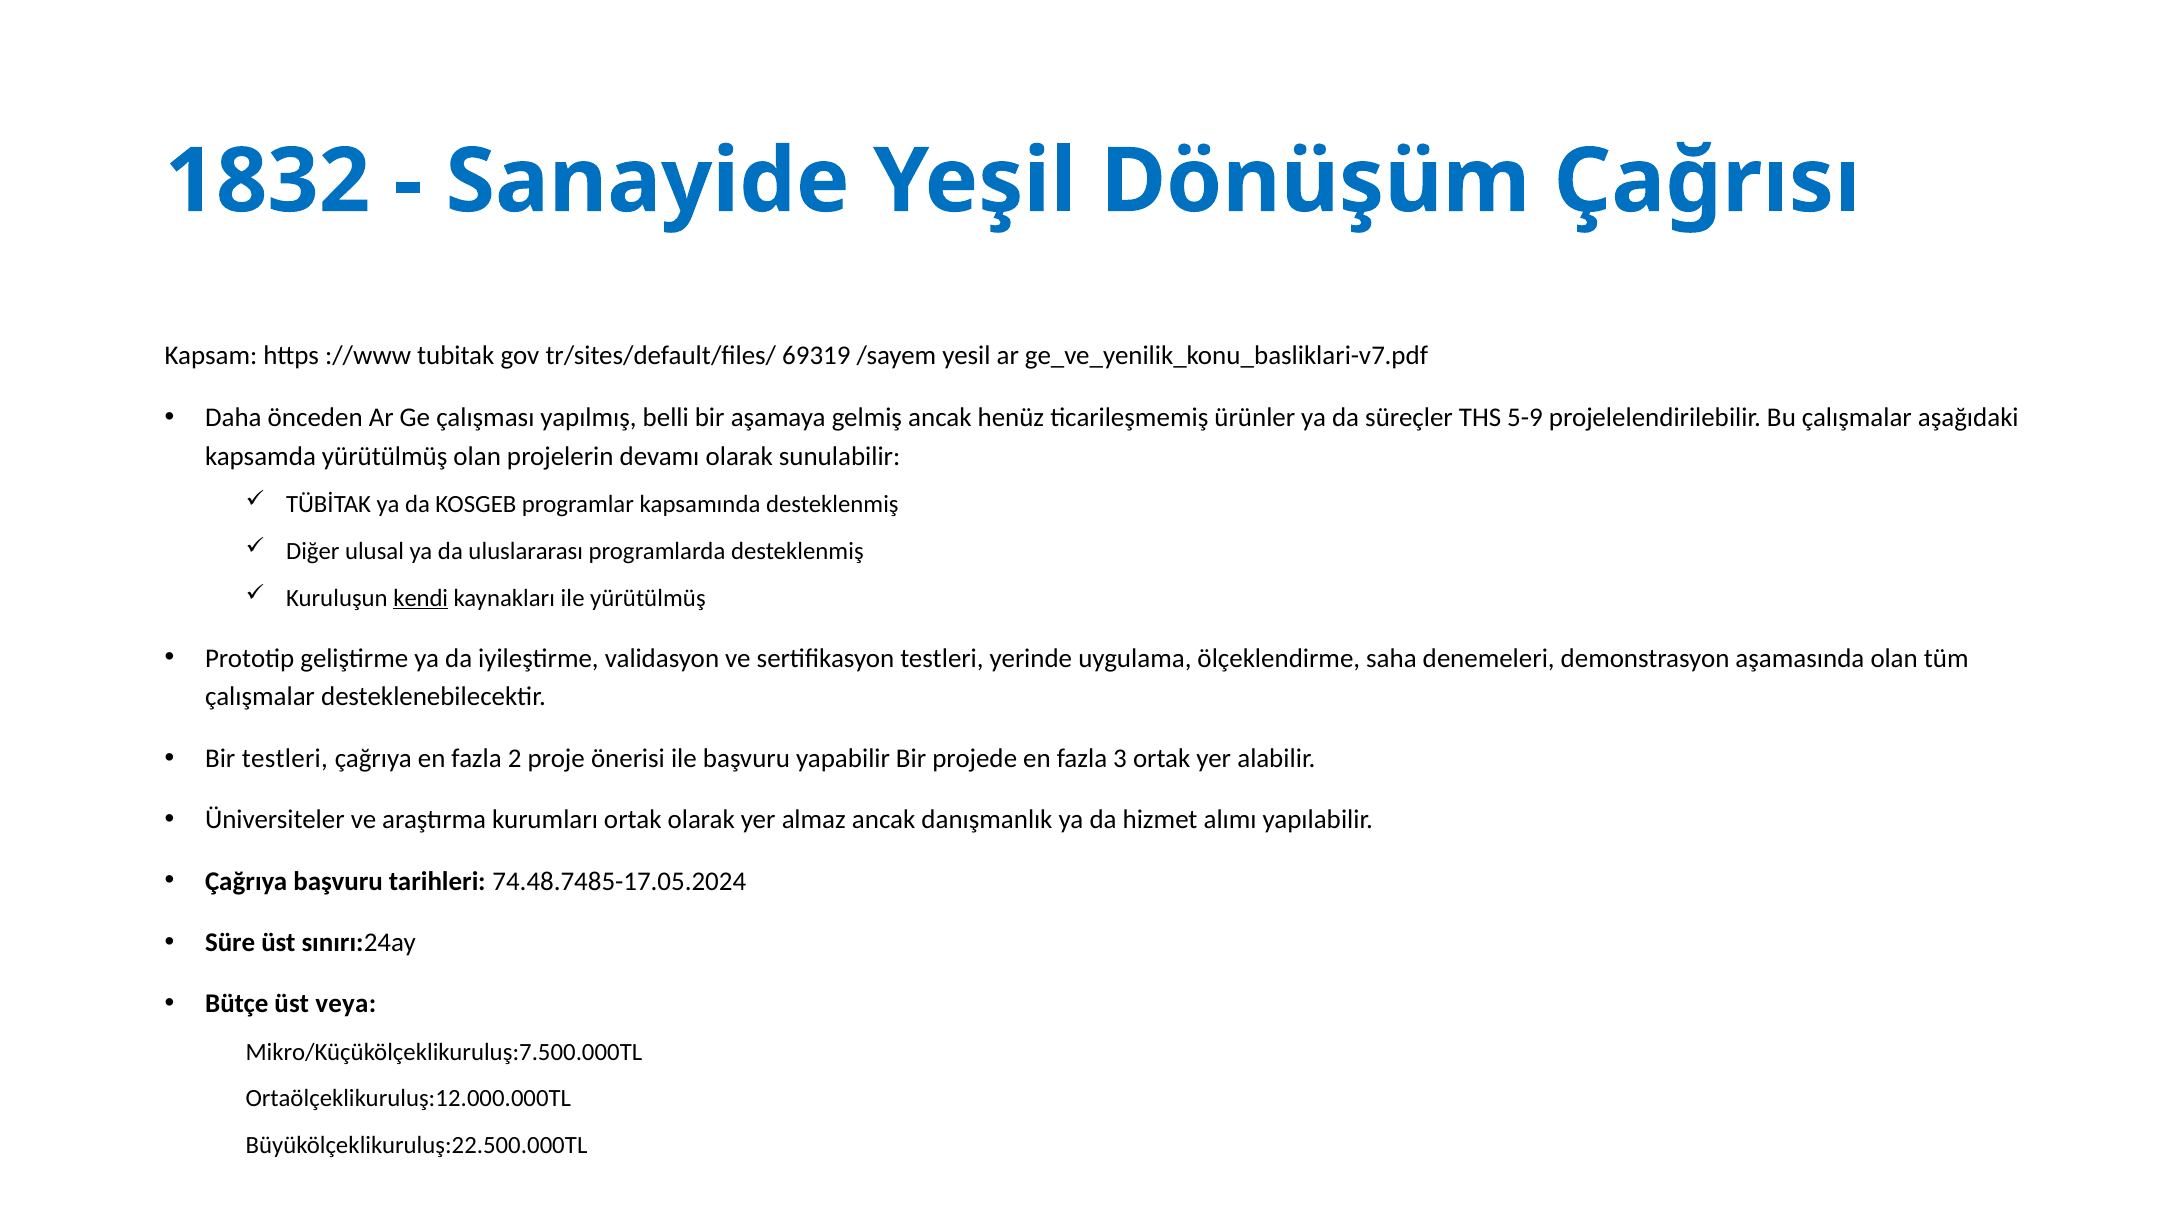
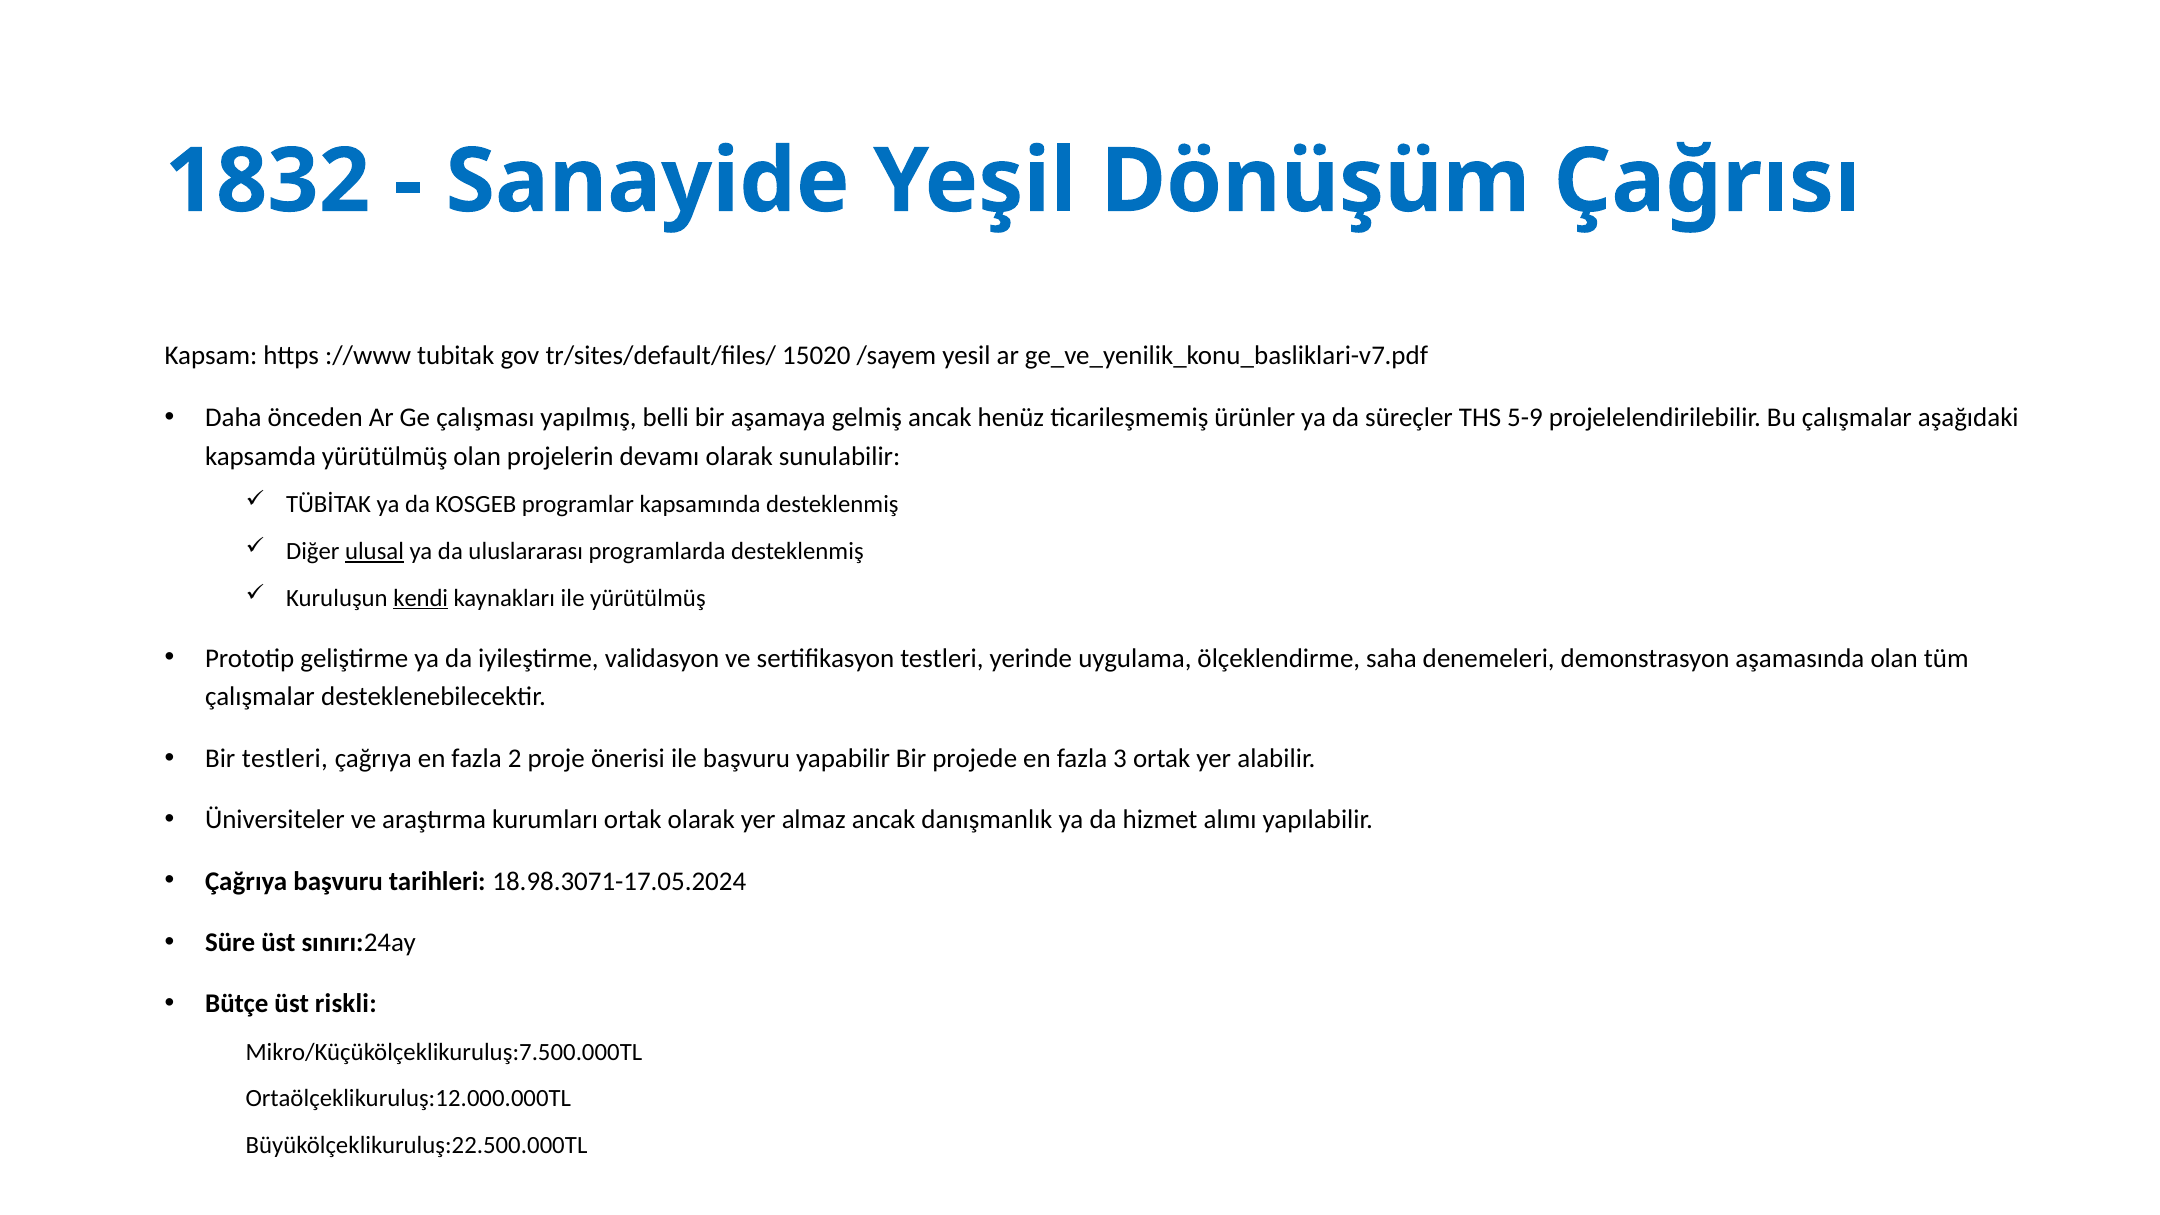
69319: 69319 -> 15020 (816, 356)
ulusal underline: none -> present (375, 551)
74.48.7485-17.05.2024: 74.48.7485-17.05.2024 -> 18.98.3071-17.05.2024 (619, 881)
veya: veya -> riskli (346, 1004)
